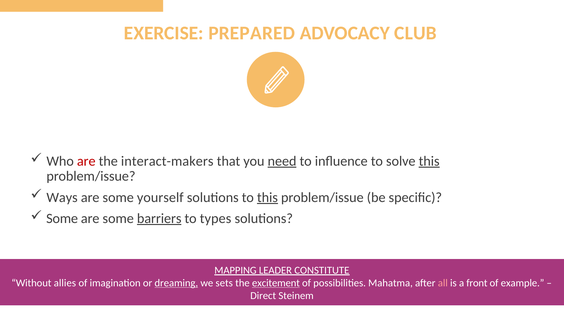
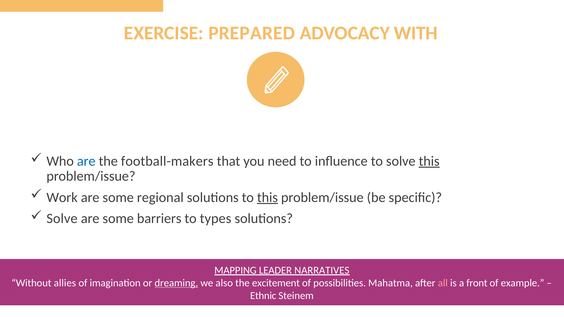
CLUB: CLUB -> WITH (416, 33)
are colour: red -> blue (86, 161)
interact-makers: interact-makers -> football-makers (167, 161)
need underline: present -> none (282, 161)
Ways: Ways -> Work (62, 198)
yourself: yourself -> regional (160, 198)
Some: Some -> Solve (62, 219)
barriers underline: present -> none (159, 219)
CONSTITUTE: CONSTITUTE -> NARRATIVES (322, 270)
sets: sets -> also (224, 283)
excitement underline: present -> none (276, 283)
Direct: Direct -> Ethnic (263, 296)
